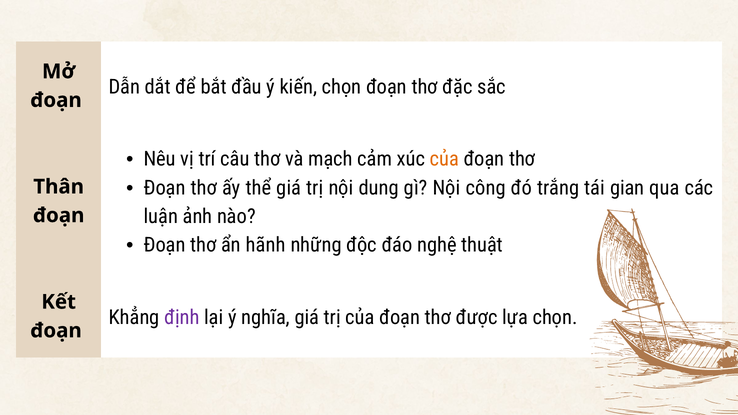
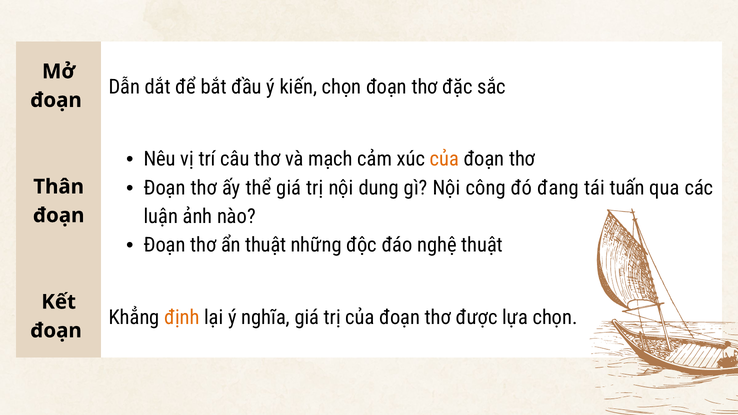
trắng: trắng -> đang (558, 188)
gian: gian -> tuấn (627, 188)
ẩn hãnh: hãnh -> thuật (266, 245)
định colour: purple -> orange (182, 317)
